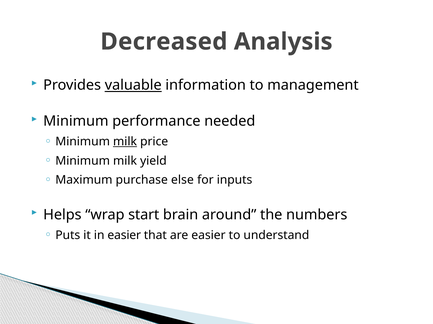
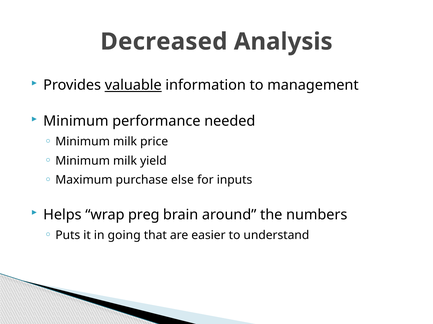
milk underline: present -> none (125, 142)
start: start -> preg (144, 215)
in easier: easier -> going (124, 236)
